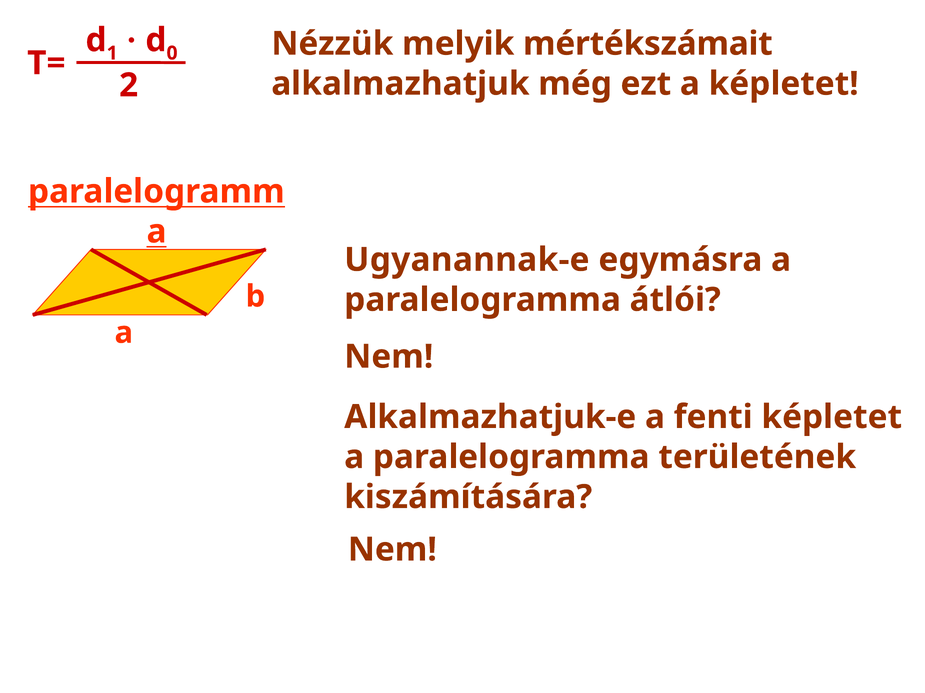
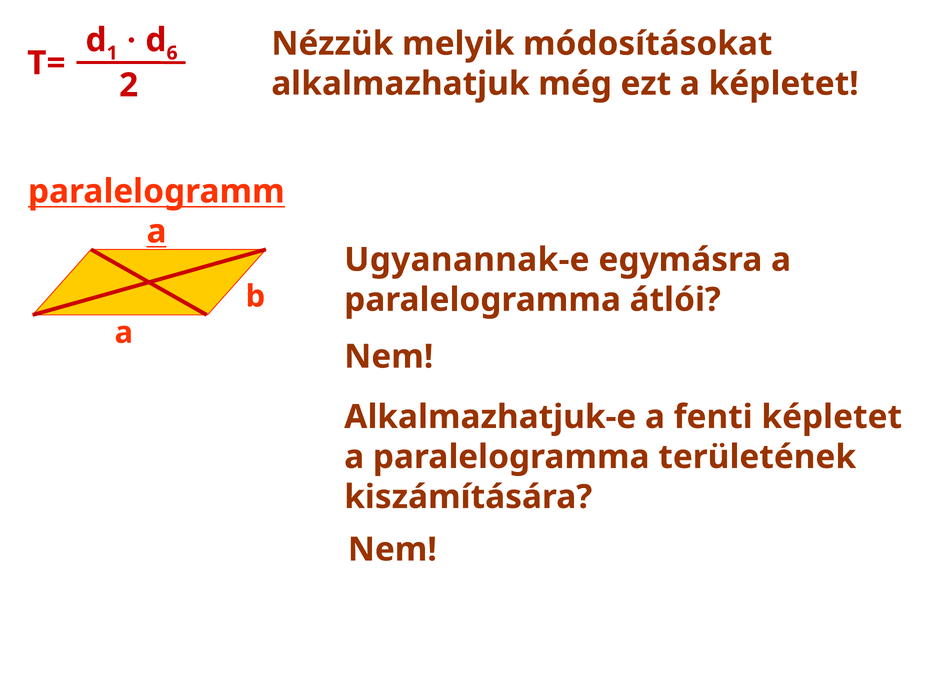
0: 0 -> 6 (172, 53)
mértékszámait: mértékszámait -> módosításokat (648, 44)
